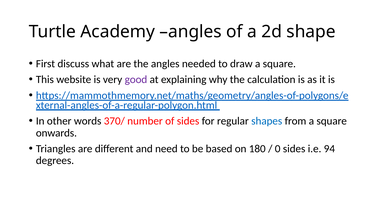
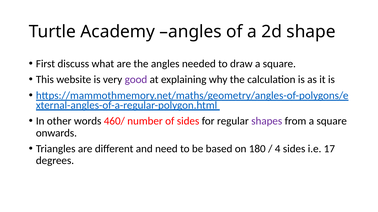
370/: 370/ -> 460/ (114, 121)
shapes colour: blue -> purple (267, 121)
0: 0 -> 4 (278, 149)
94: 94 -> 17 (329, 149)
